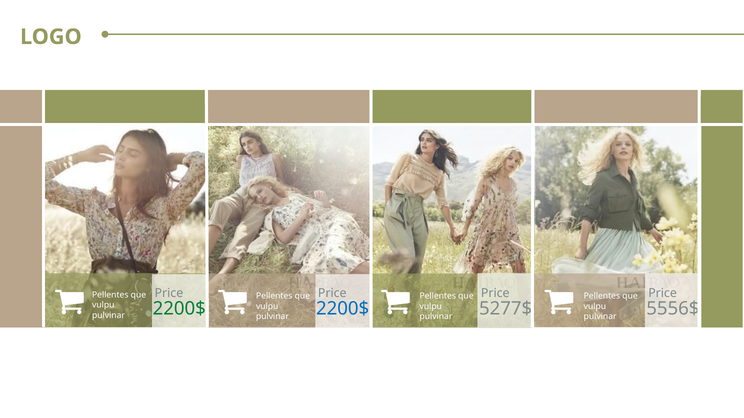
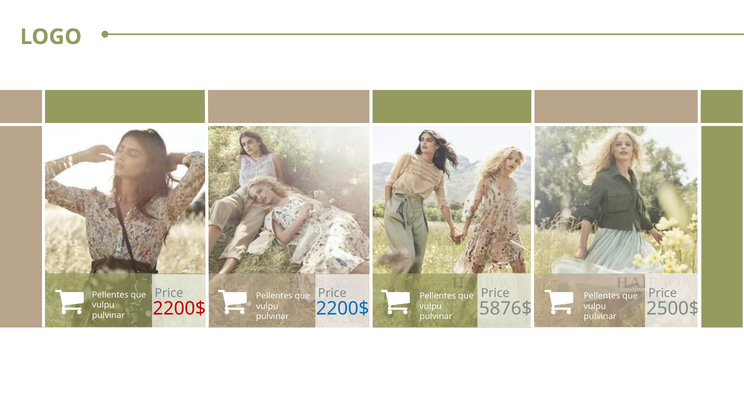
2200$ colour: green -> red (179, 309)
5277$: 5277$ -> 5876$ (506, 309)
5556$: 5556$ -> 2500$ (673, 309)
